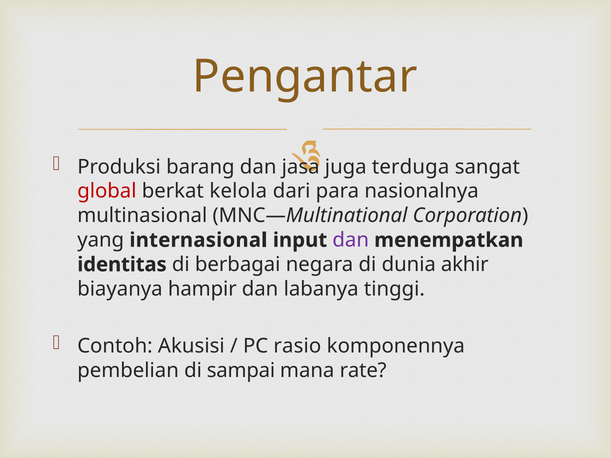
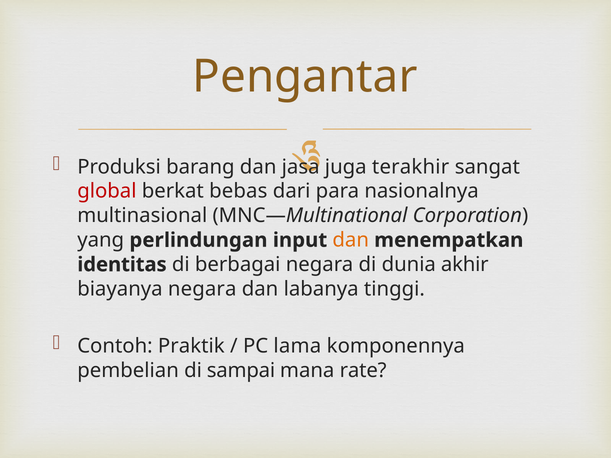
terduga: terduga -> terakhir (411, 167)
kelola: kelola -> bebas (238, 191)
internasional: internasional -> perlindungan (198, 240)
dan colour: purple -> orange (351, 240)
biayanya hampir: hampir -> negara (202, 289)
Akusisi: Akusisi -> Praktik (191, 346)
rasio: rasio -> lama (297, 346)
